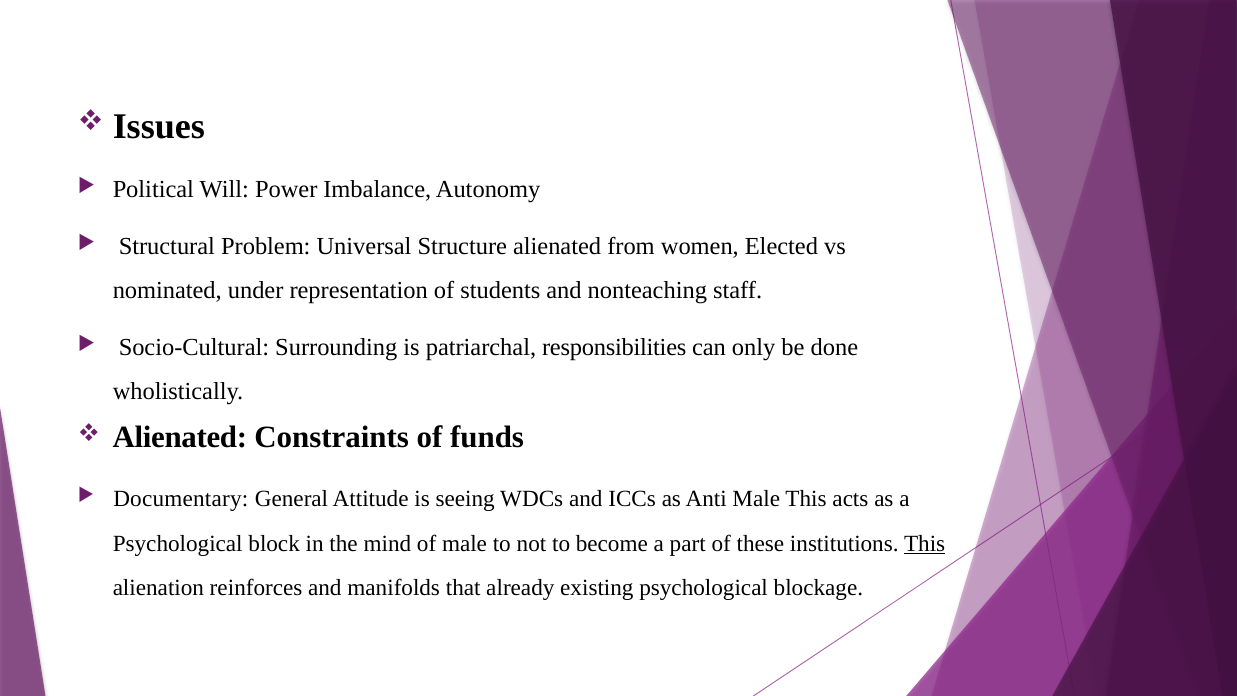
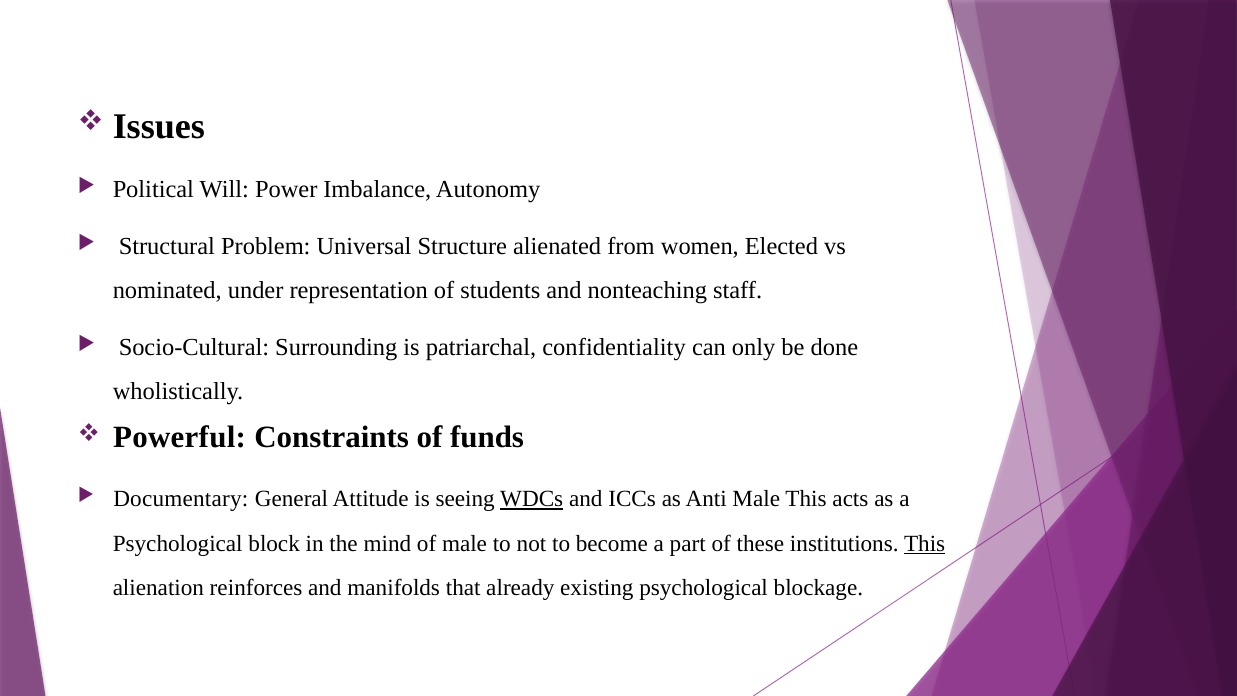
responsibilities: responsibilities -> confidentiality (614, 347)
Alienated: Alienated -> Powerful (180, 438)
WDCs underline: none -> present (532, 499)
